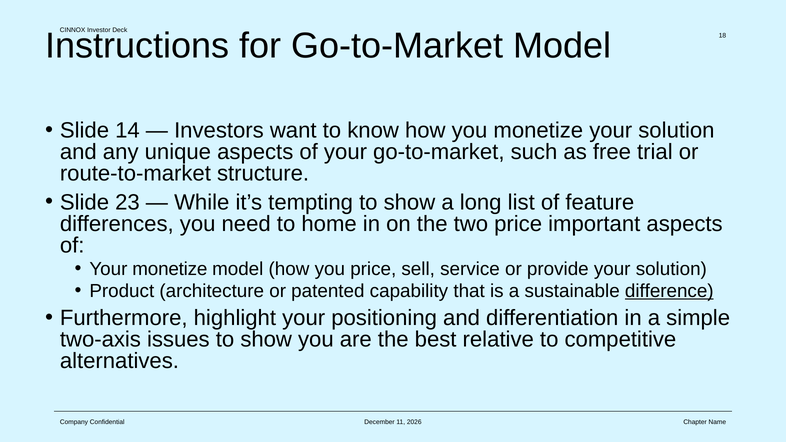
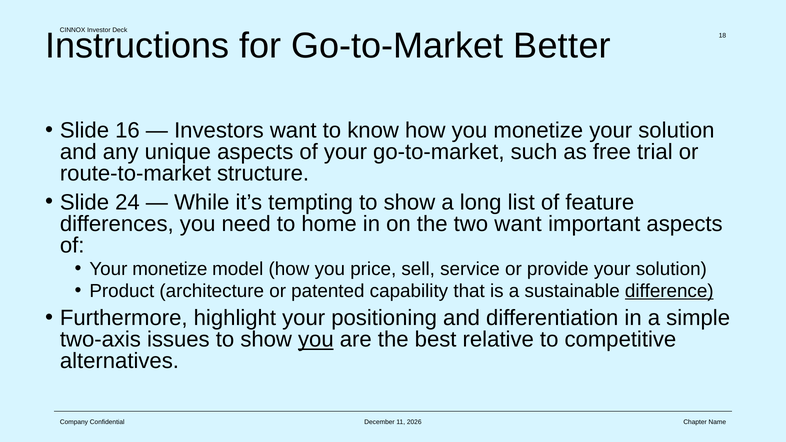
Go-to-Market Model: Model -> Better (562, 46)
14: 14 -> 16 (127, 131)
23: 23 -> 24 (127, 202)
two price: price -> want (518, 224)
you underline: none -> present (316, 340)
